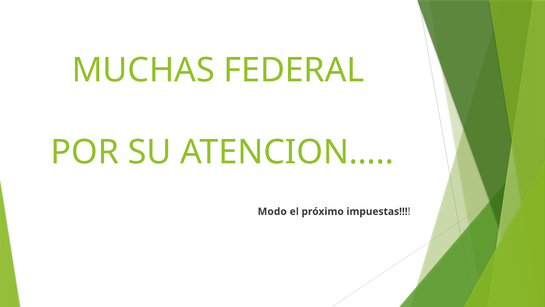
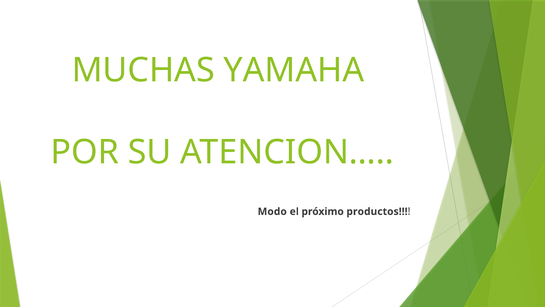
FEDERAL: FEDERAL -> YAMAHA (294, 70)
impuestas: impuestas -> productos (377, 211)
